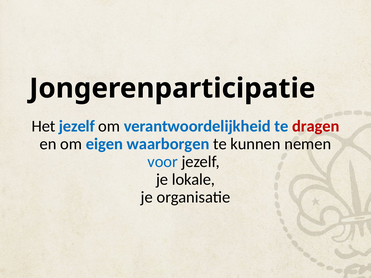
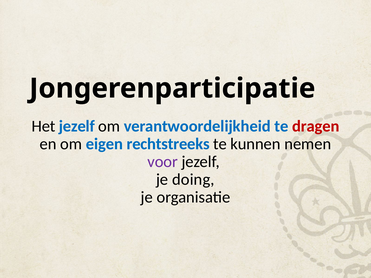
waarborgen: waarborgen -> rechtstreeks (168, 144)
voor colour: blue -> purple (163, 162)
lokale: lokale -> doing (193, 180)
